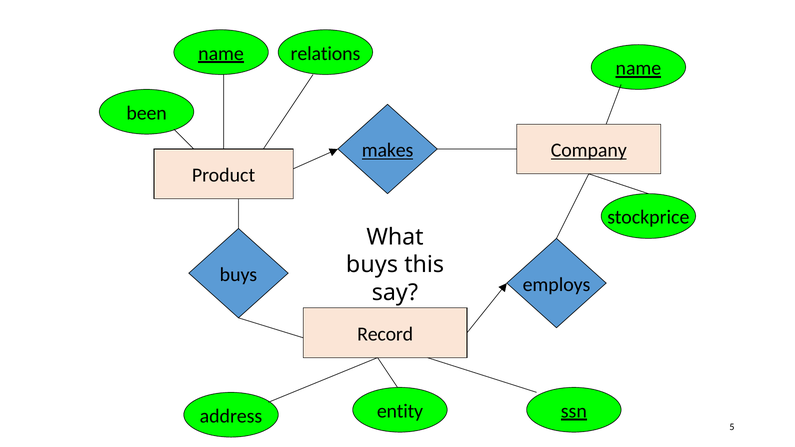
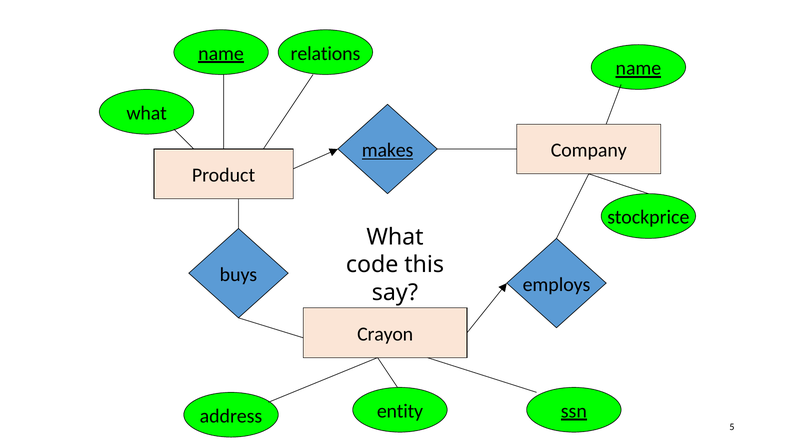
been: been -> what (147, 113)
Company underline: present -> none (589, 150)
buys: buys -> code (372, 265)
Record: Record -> Crayon (385, 334)
